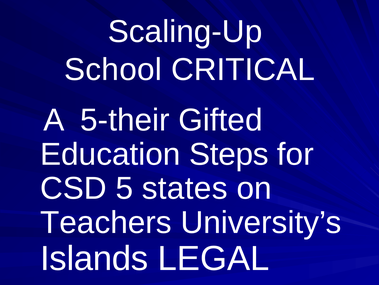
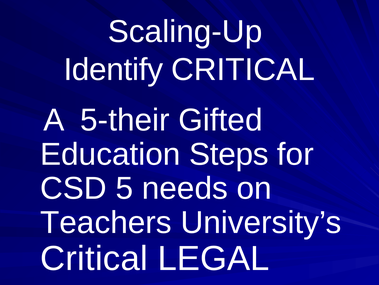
School: School -> Identify (113, 70)
states: states -> needs (185, 188)
Islands: Islands -> Critical (94, 258)
